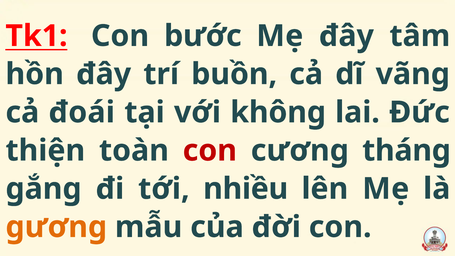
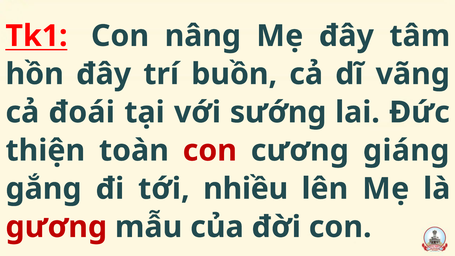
bước: bước -> nâng (203, 36)
không: không -> sướng (278, 112)
tháng: tháng -> giáng (406, 151)
gương colour: orange -> red (56, 227)
